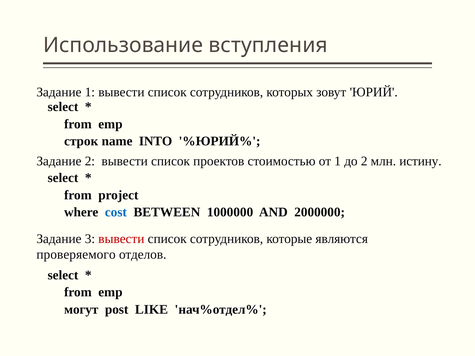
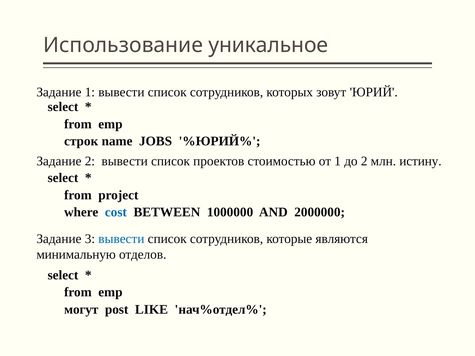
вступления: вступления -> уникальное (268, 45)
INTO: INTO -> JOBS (156, 141)
вывести colour: red -> blue (121, 239)
проверяемого: проверяемого -> минимальную (76, 255)
